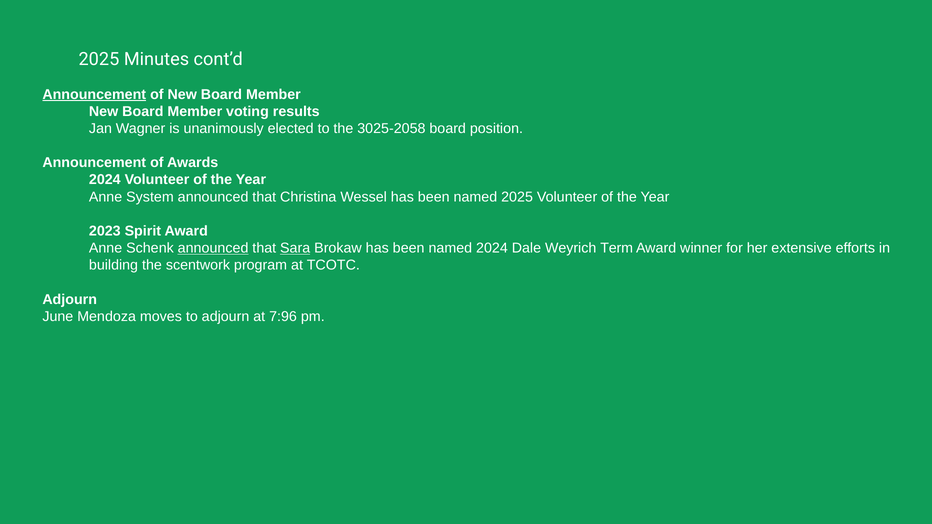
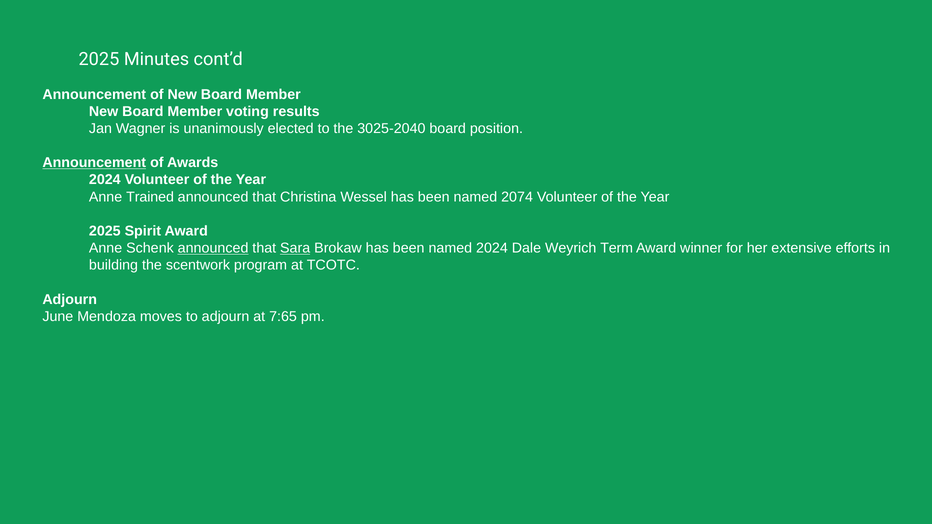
Announcement underline: present -> none (94, 94)
3025-2058: 3025-2058 -> 3025-2040 (391, 129)
Announcement underline: none -> present (94, 163)
System: System -> Trained (150, 197)
named 2025: 2025 -> 2074 (517, 197)
2023: 2023 -> 2025 (105, 231)
7:96: 7:96 -> 7:65 (283, 317)
